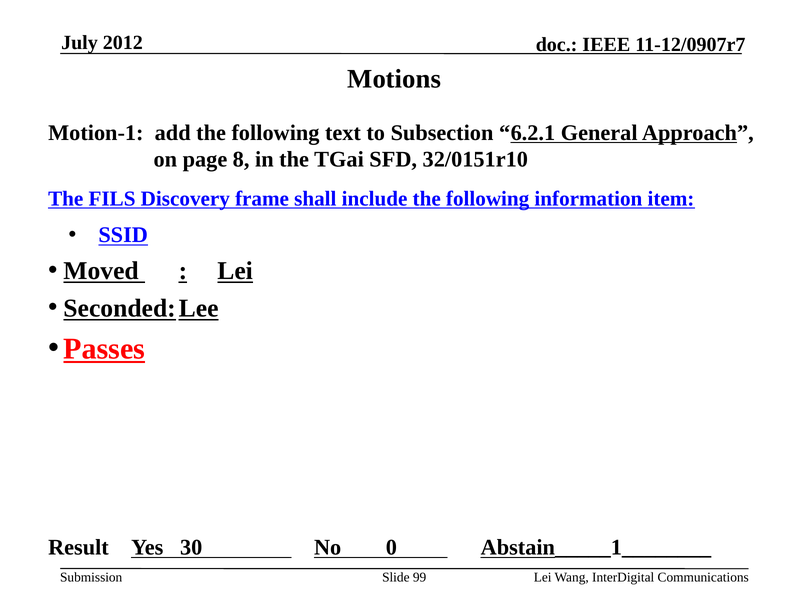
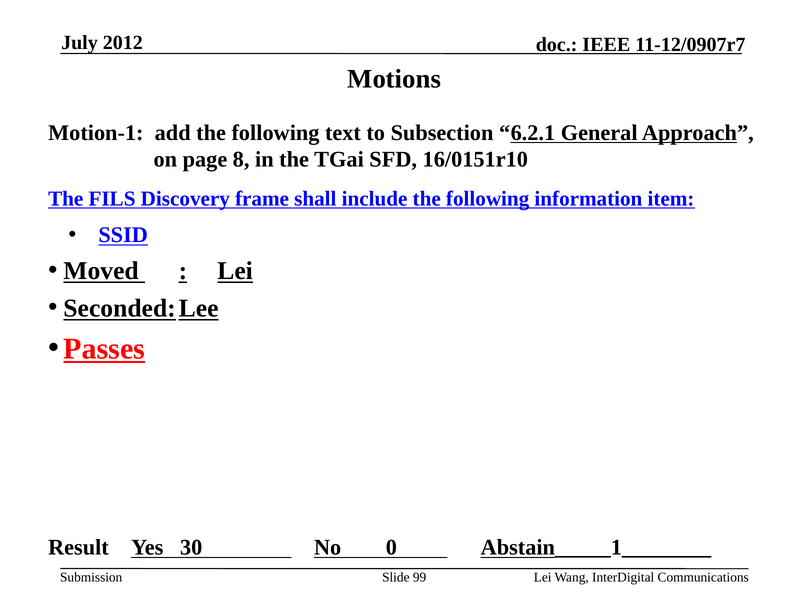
32/0151r10: 32/0151r10 -> 16/0151r10 (475, 159)
